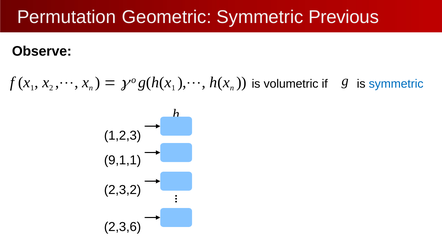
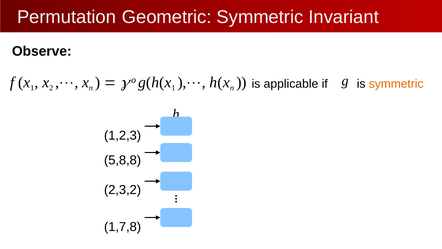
Previous: Previous -> Invariant (344, 17)
volumetric: volumetric -> applicable (291, 84)
symmetric colour: blue -> orange (396, 84)
9,1,1: 9,1,1 -> 5,8,8 (123, 160)
2,3,6: 2,3,6 -> 1,7,8 (123, 227)
